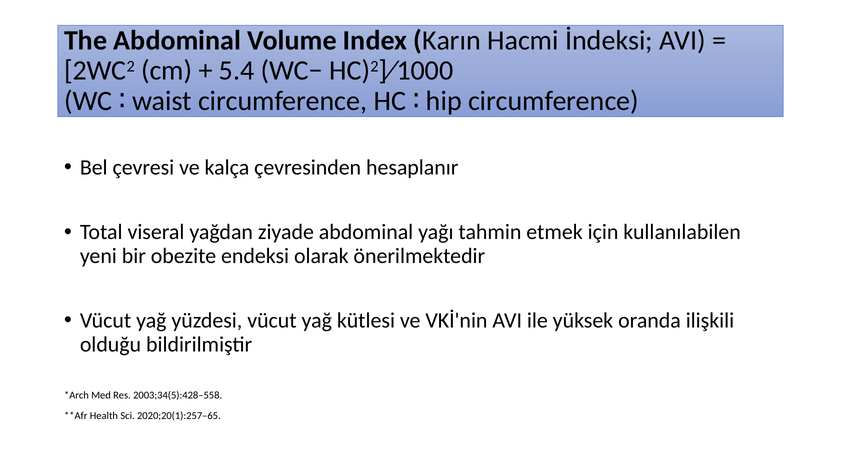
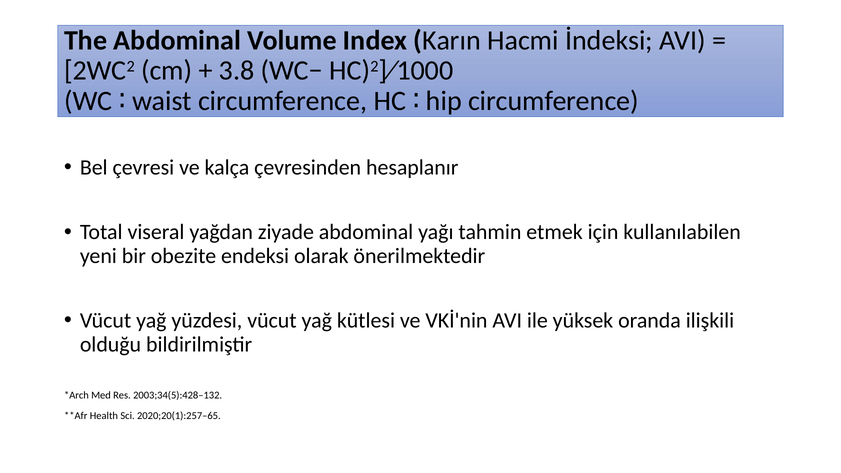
5.4: 5.4 -> 3.8 (237, 71)
2003;34(5):428–558: 2003;34(5):428–558 -> 2003;34(5):428–132 (178, 396)
